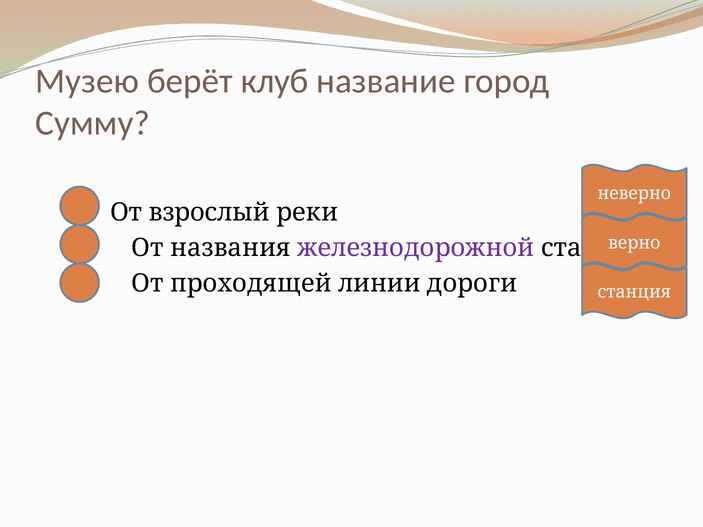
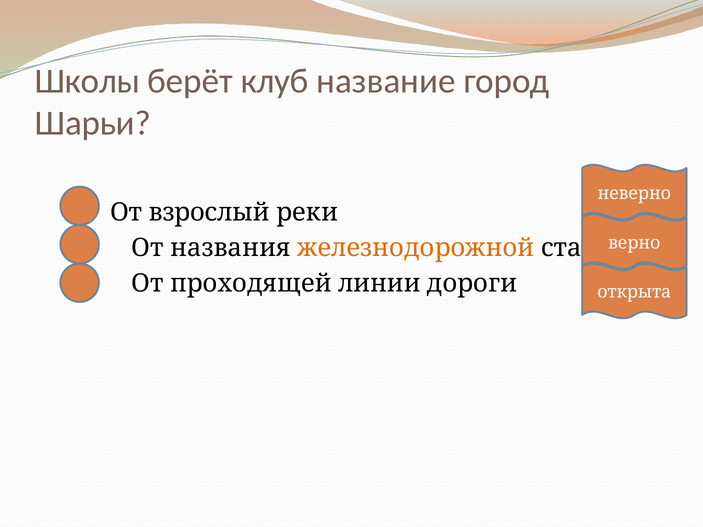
Музею: Музею -> Школы (87, 81)
Сумму: Сумму -> Шарьи (93, 123)
железнодорожной colour: purple -> orange (416, 248)
станция: станция -> открыта (634, 292)
